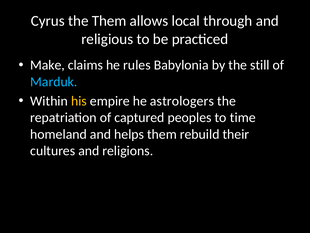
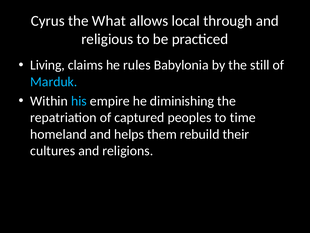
the Them: Them -> What (109, 21)
Make: Make -> Living (48, 65)
his colour: yellow -> light blue (79, 101)
astrologers: astrologers -> diminishing (182, 101)
